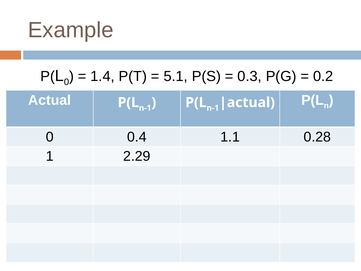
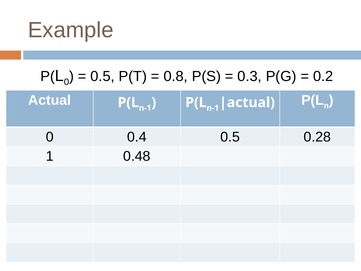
1.4: 1.4 -> 0.5 (103, 76)
5.1: 5.1 -> 0.8 (176, 76)
0.4 1.1: 1.1 -> 0.5 (230, 137)
2.29: 2.29 -> 0.48 (137, 156)
